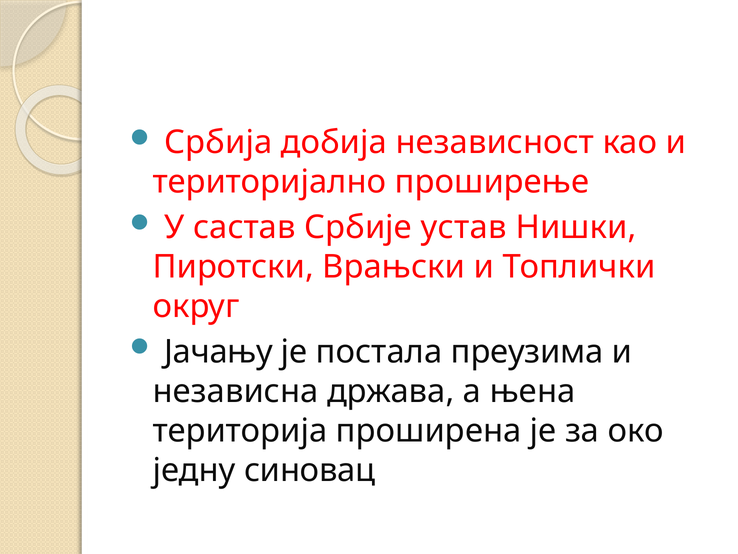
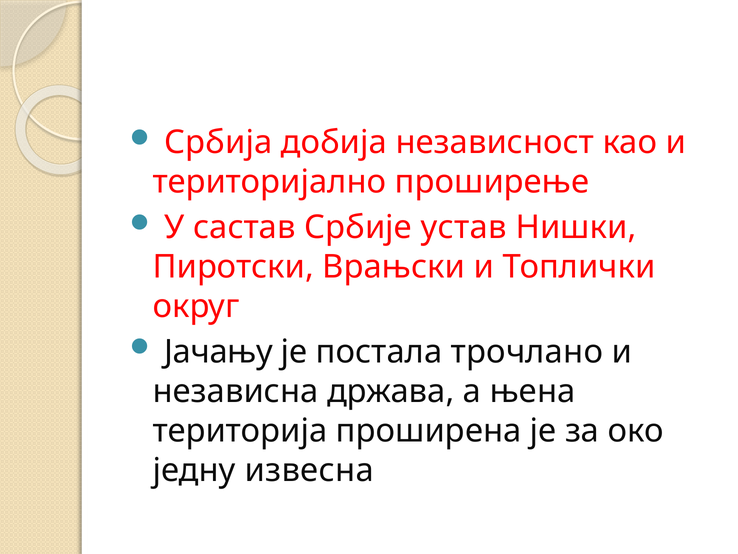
преузима: преузима -> трочлано (527, 352)
синовац: синовац -> извесна (309, 470)
